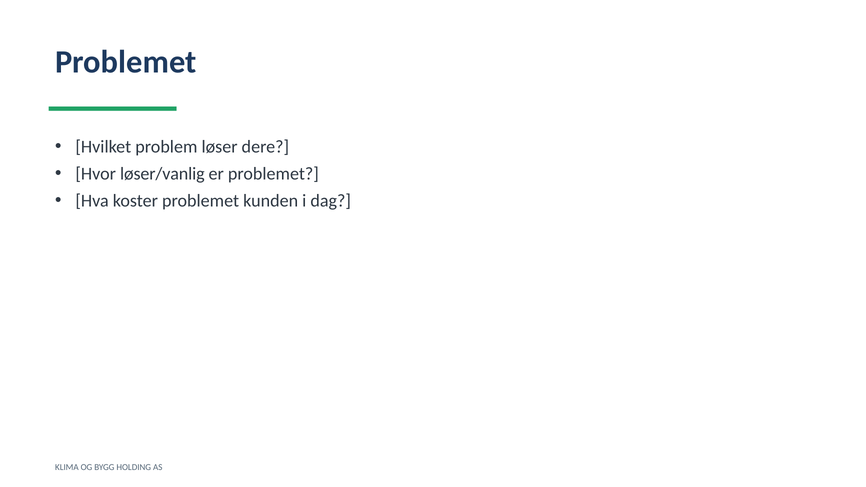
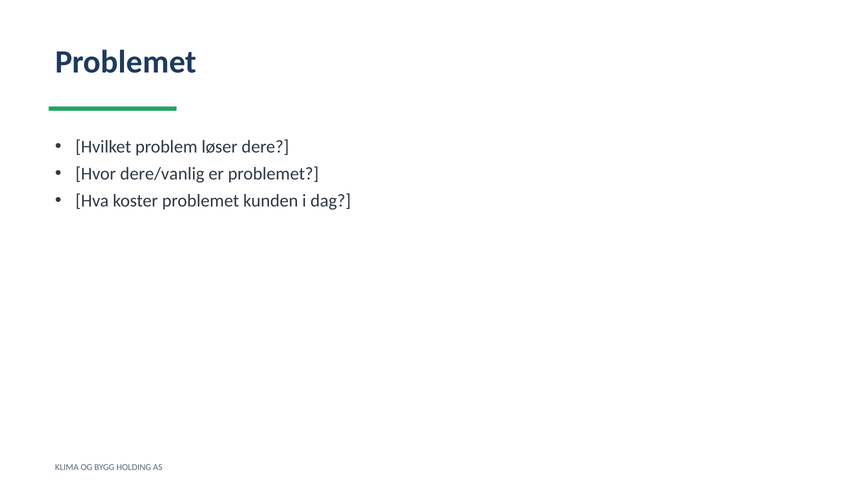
løser/vanlig: løser/vanlig -> dere/vanlig (162, 174)
